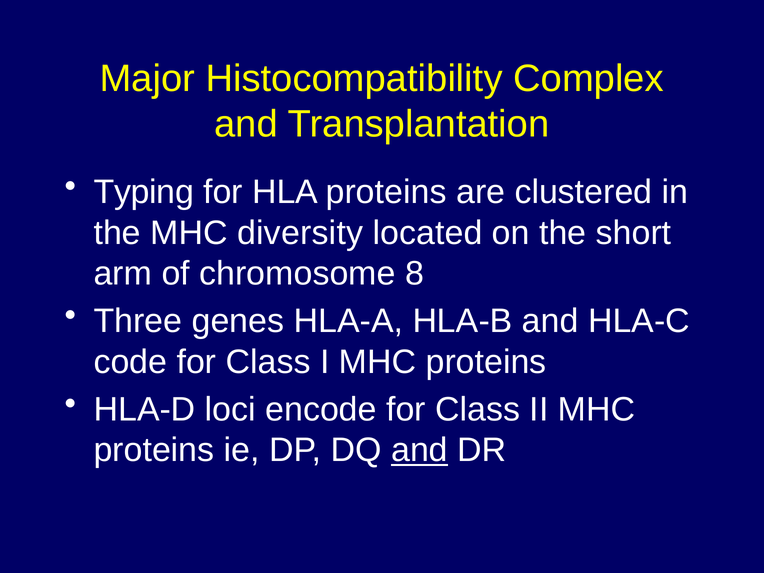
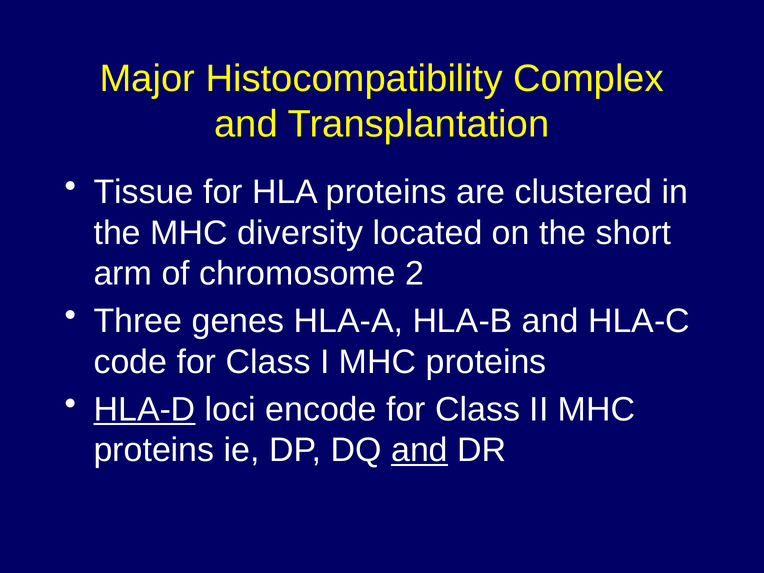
Typing: Typing -> Tissue (144, 192)
8: 8 -> 2 (415, 274)
HLA-D underline: none -> present (145, 409)
